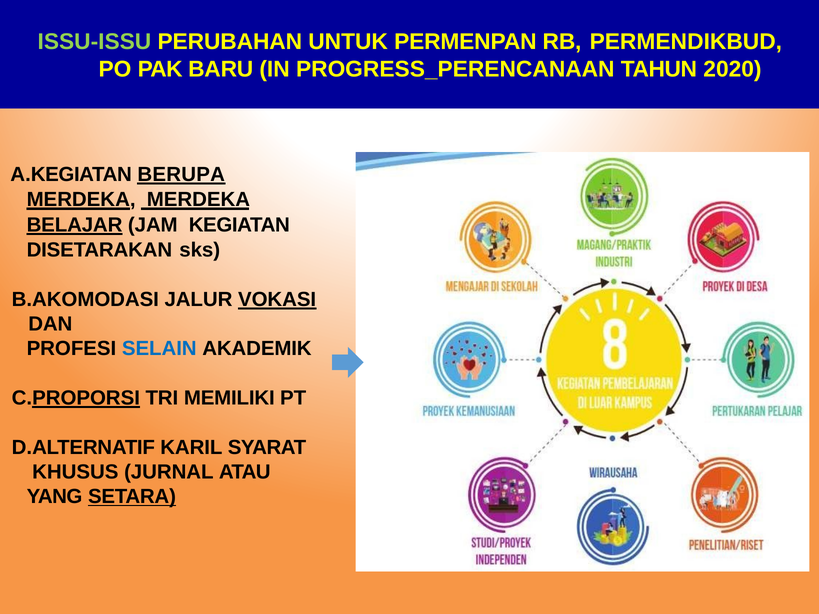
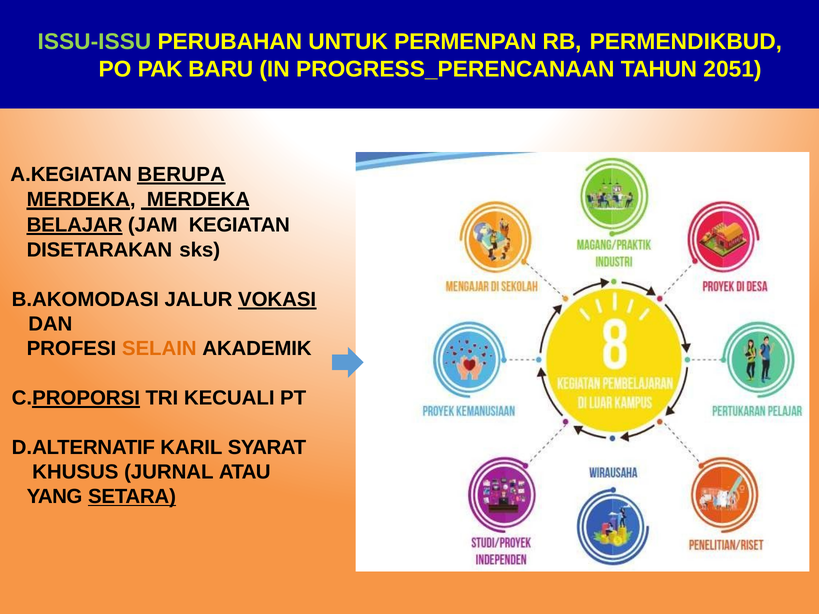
2020: 2020 -> 2051 (732, 69)
SELAIN colour: blue -> orange (159, 349)
MEMILIKI: MEMILIKI -> KECUALI (229, 398)
